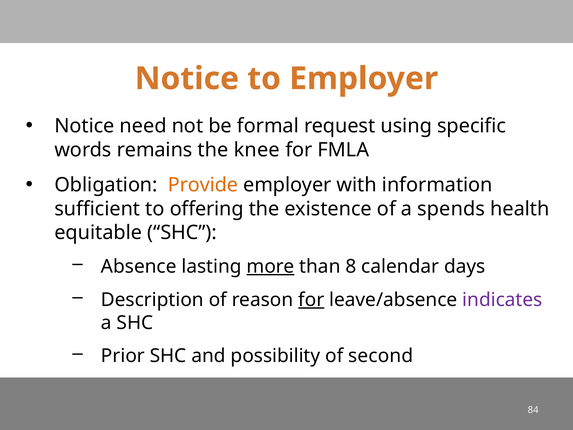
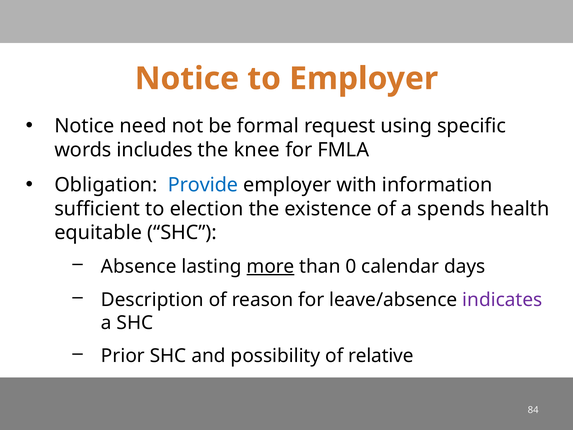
remains: remains -> includes (155, 150)
Provide colour: orange -> blue (203, 185)
offering: offering -> election (207, 209)
8: 8 -> 0 (351, 266)
for underline: present -> none (311, 300)
second: second -> relative (381, 356)
